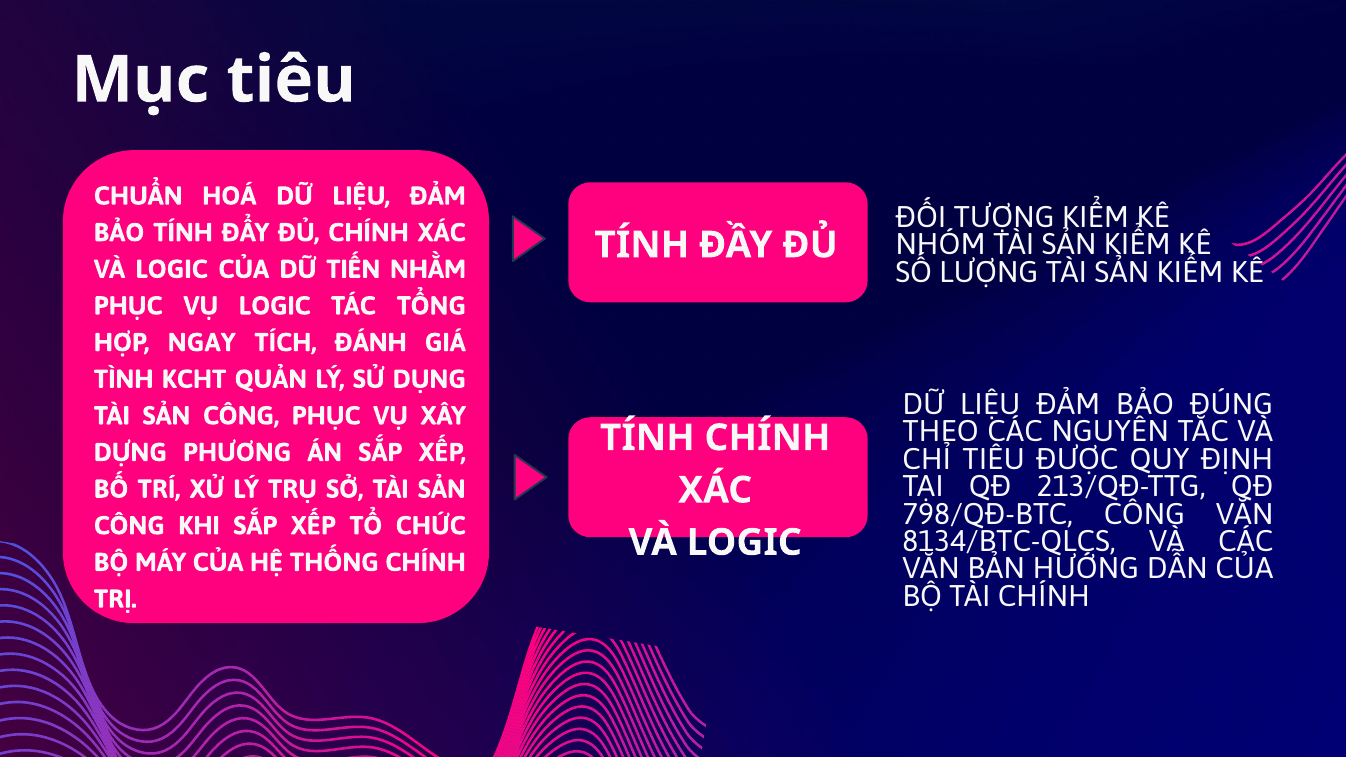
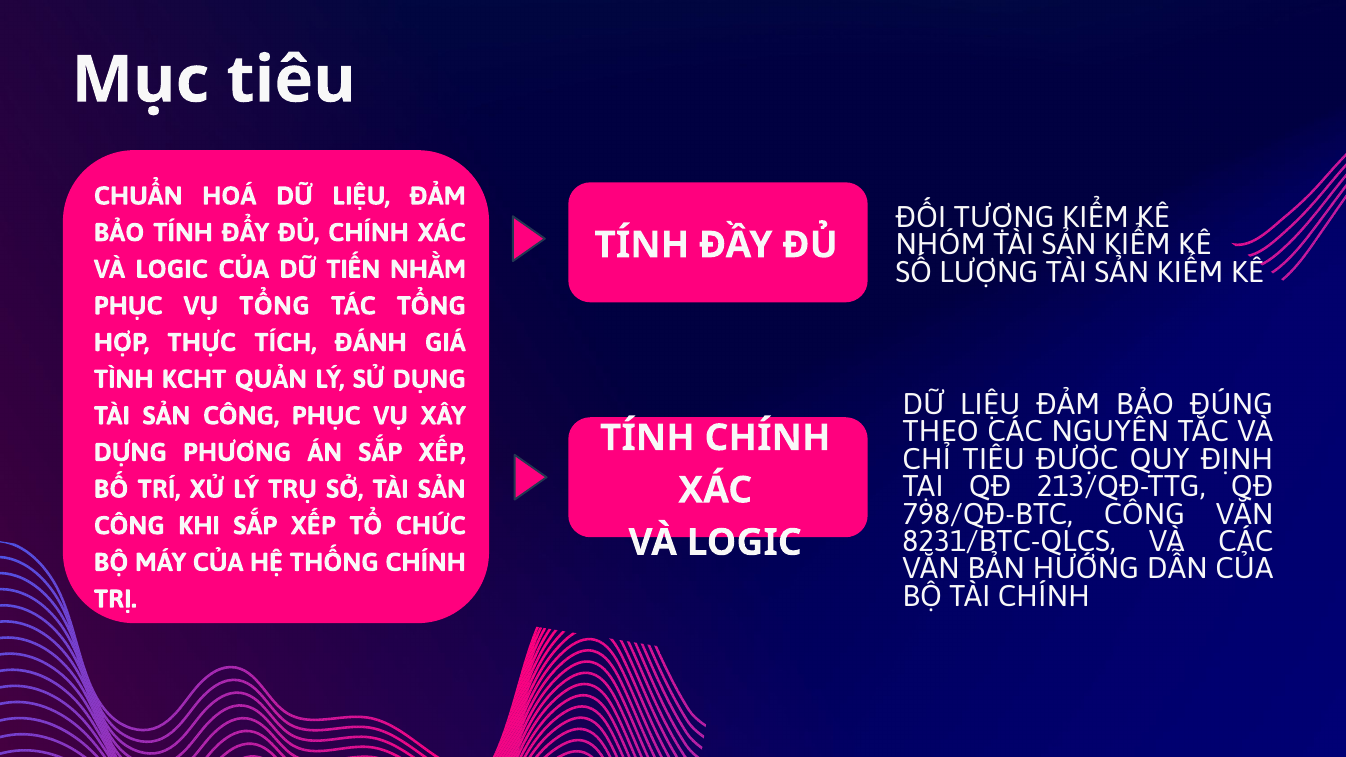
VỤ LOGIC: LOGIC -> TỔNG (274, 306)
NGAY: NGAY -> THỰC (202, 343)
8134/BTC-QLCS: 8134/BTC-QLCS -> 8231/BTC-QLCS (1009, 542)
